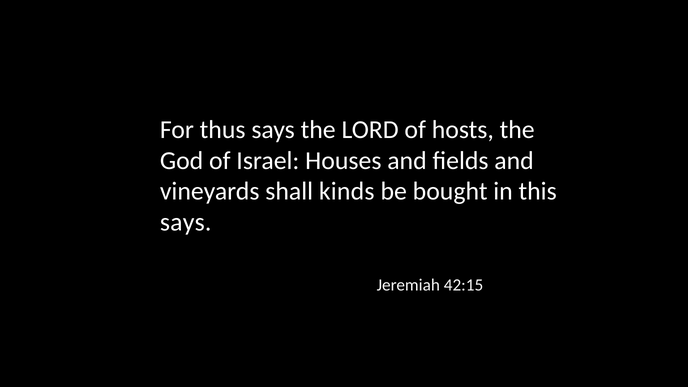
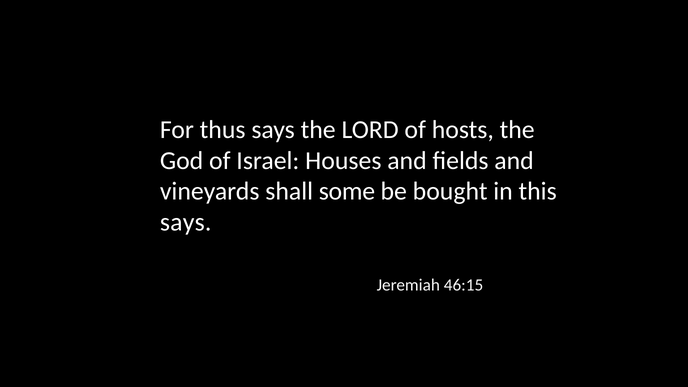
kinds: kinds -> some (347, 191)
42:15: 42:15 -> 46:15 (464, 285)
